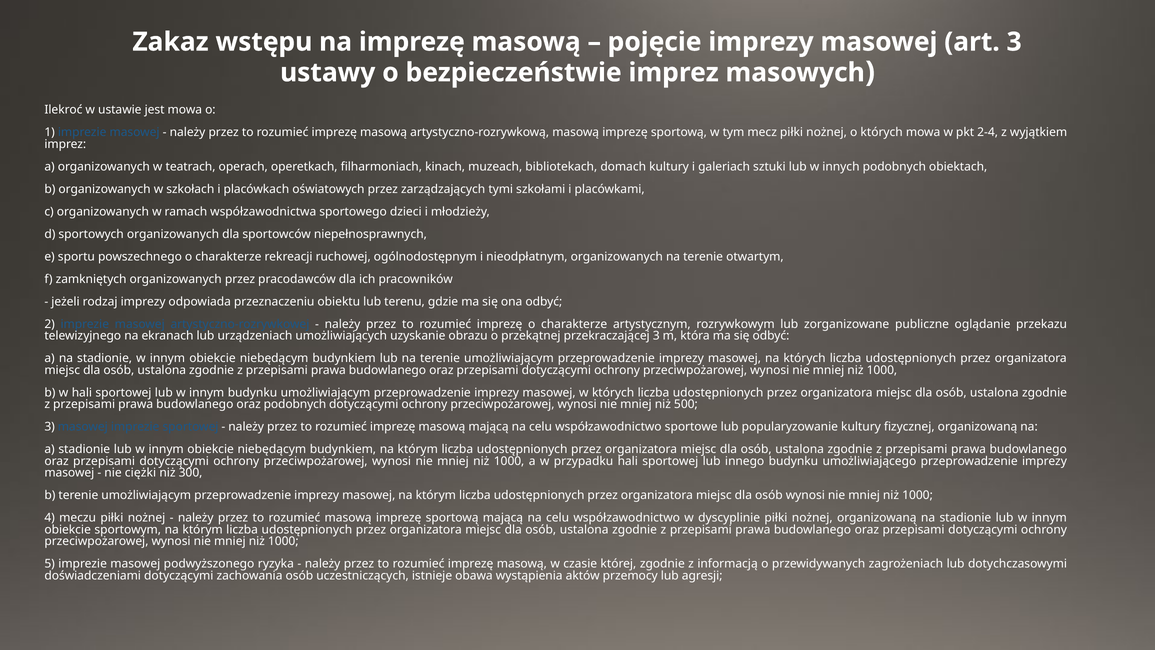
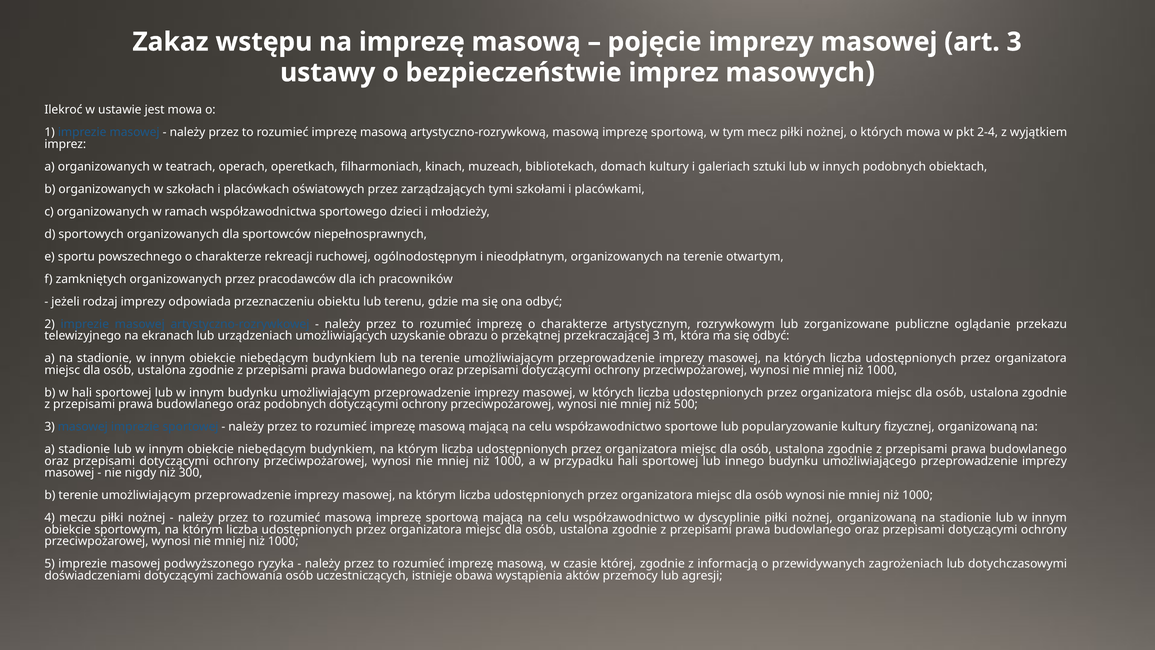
ciężki: ciężki -> nigdy (141, 473)
